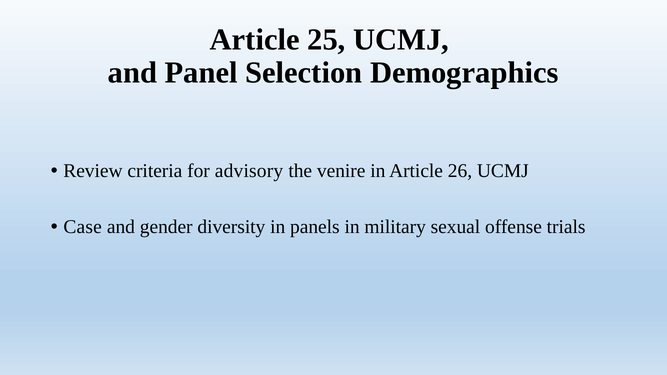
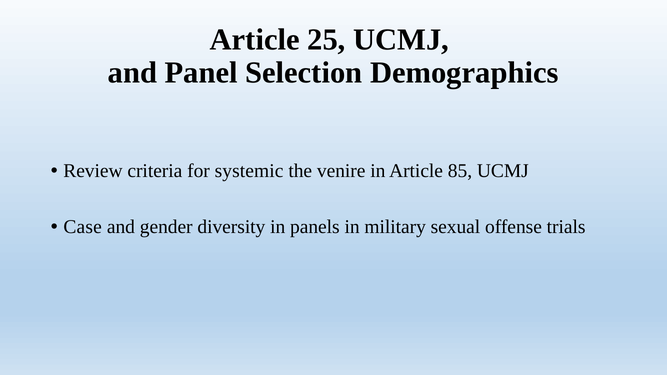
advisory: advisory -> systemic (249, 171)
26: 26 -> 85 (460, 171)
